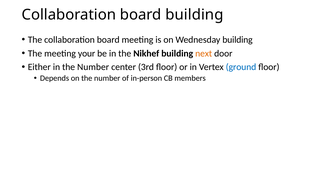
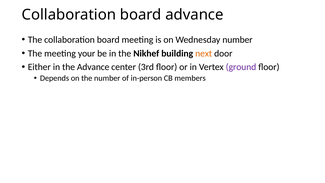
board building: building -> advance (194, 15)
Wednesday building: building -> number (238, 40)
in the Number: Number -> Advance (93, 67)
ground colour: blue -> purple (241, 67)
